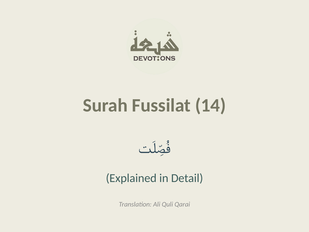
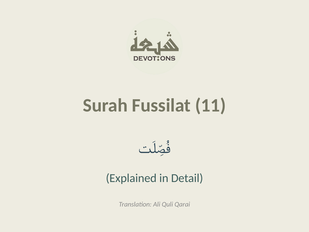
14: 14 -> 11 (210, 105)
